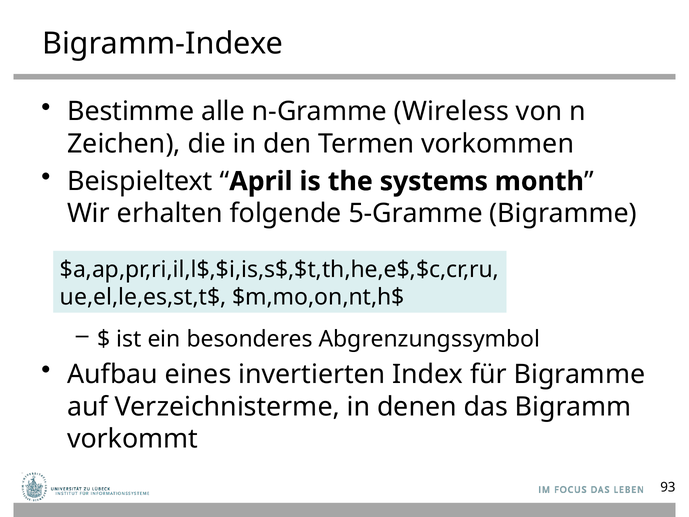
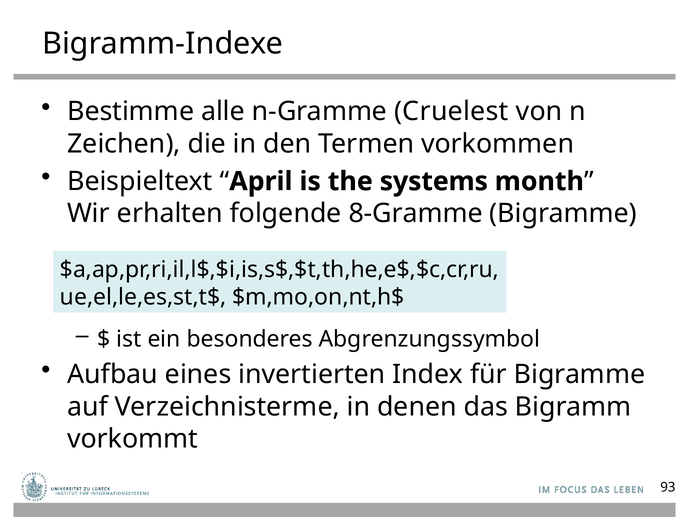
Wireless: Wireless -> Cruelest (451, 112)
5-Gramme: 5-Gramme -> 8-Gramme (416, 213)
